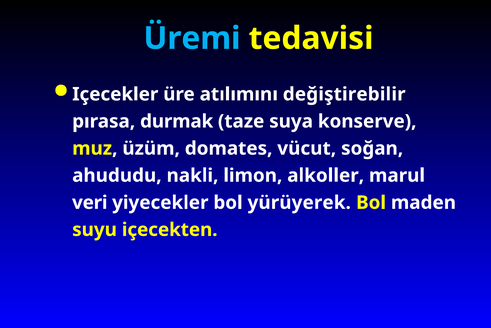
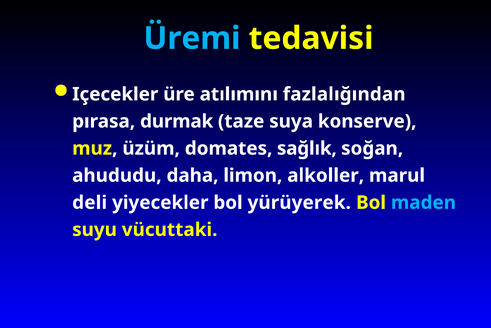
değiştirebilir: değiştirebilir -> fazlalığından (344, 94)
vücut: vücut -> sağlık (307, 149)
nakli: nakli -> daha (193, 176)
veri: veri -> deli (90, 203)
maden colour: white -> light blue (423, 203)
içecekten: içecekten -> vücuttaki (170, 230)
